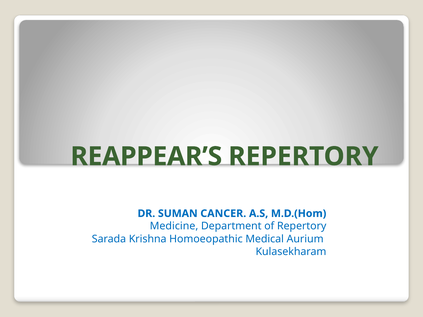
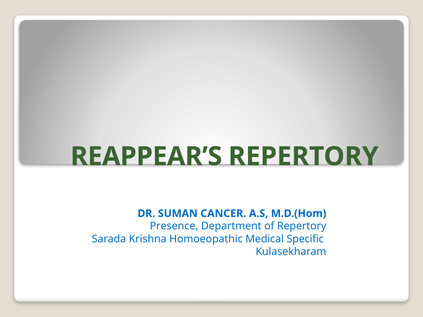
Medicine: Medicine -> Presence (174, 226)
Aurium: Aurium -> Specific (305, 239)
